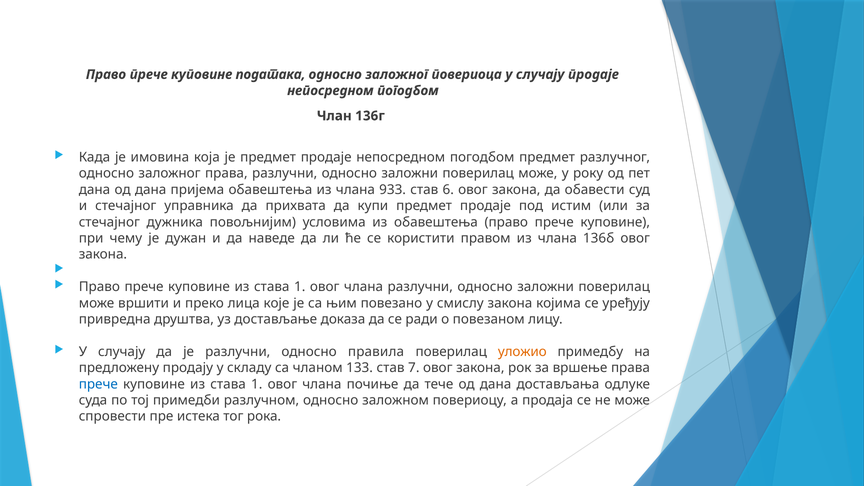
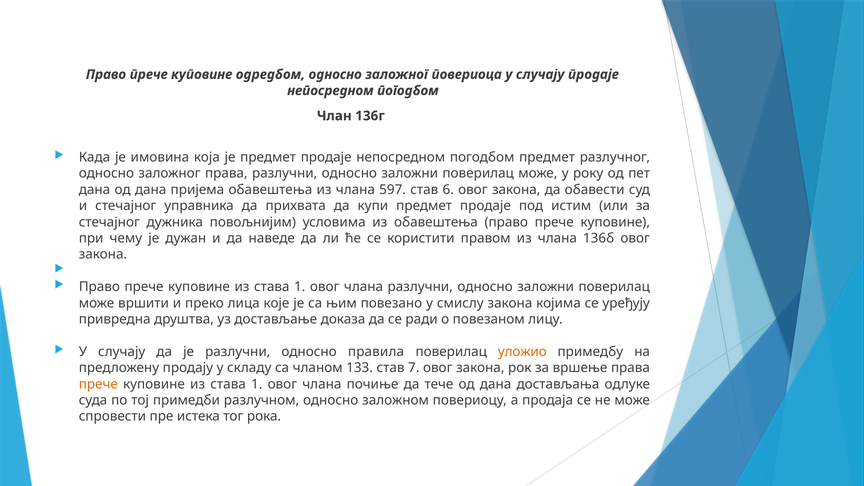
података: података -> одредбом (270, 74)
933: 933 -> 597 (393, 190)
прече colour: blue -> orange (98, 384)
